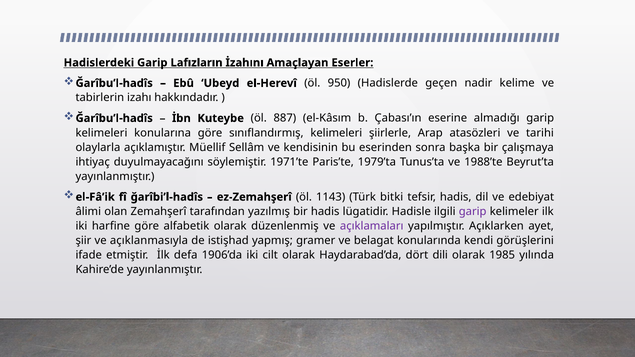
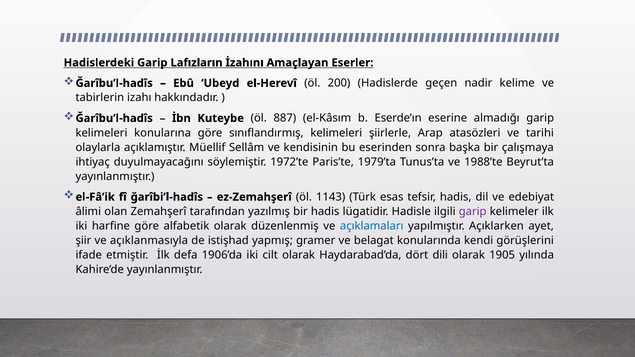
950: 950 -> 200 (339, 83)
Çabası’ın: Çabası’ın -> Eserde’ın (398, 118)
1971’te: 1971’te -> 1972’te (289, 162)
bitki: bitki -> esas (392, 197)
açıklamaları colour: purple -> blue (372, 226)
1985: 1985 -> 1905 (502, 255)
